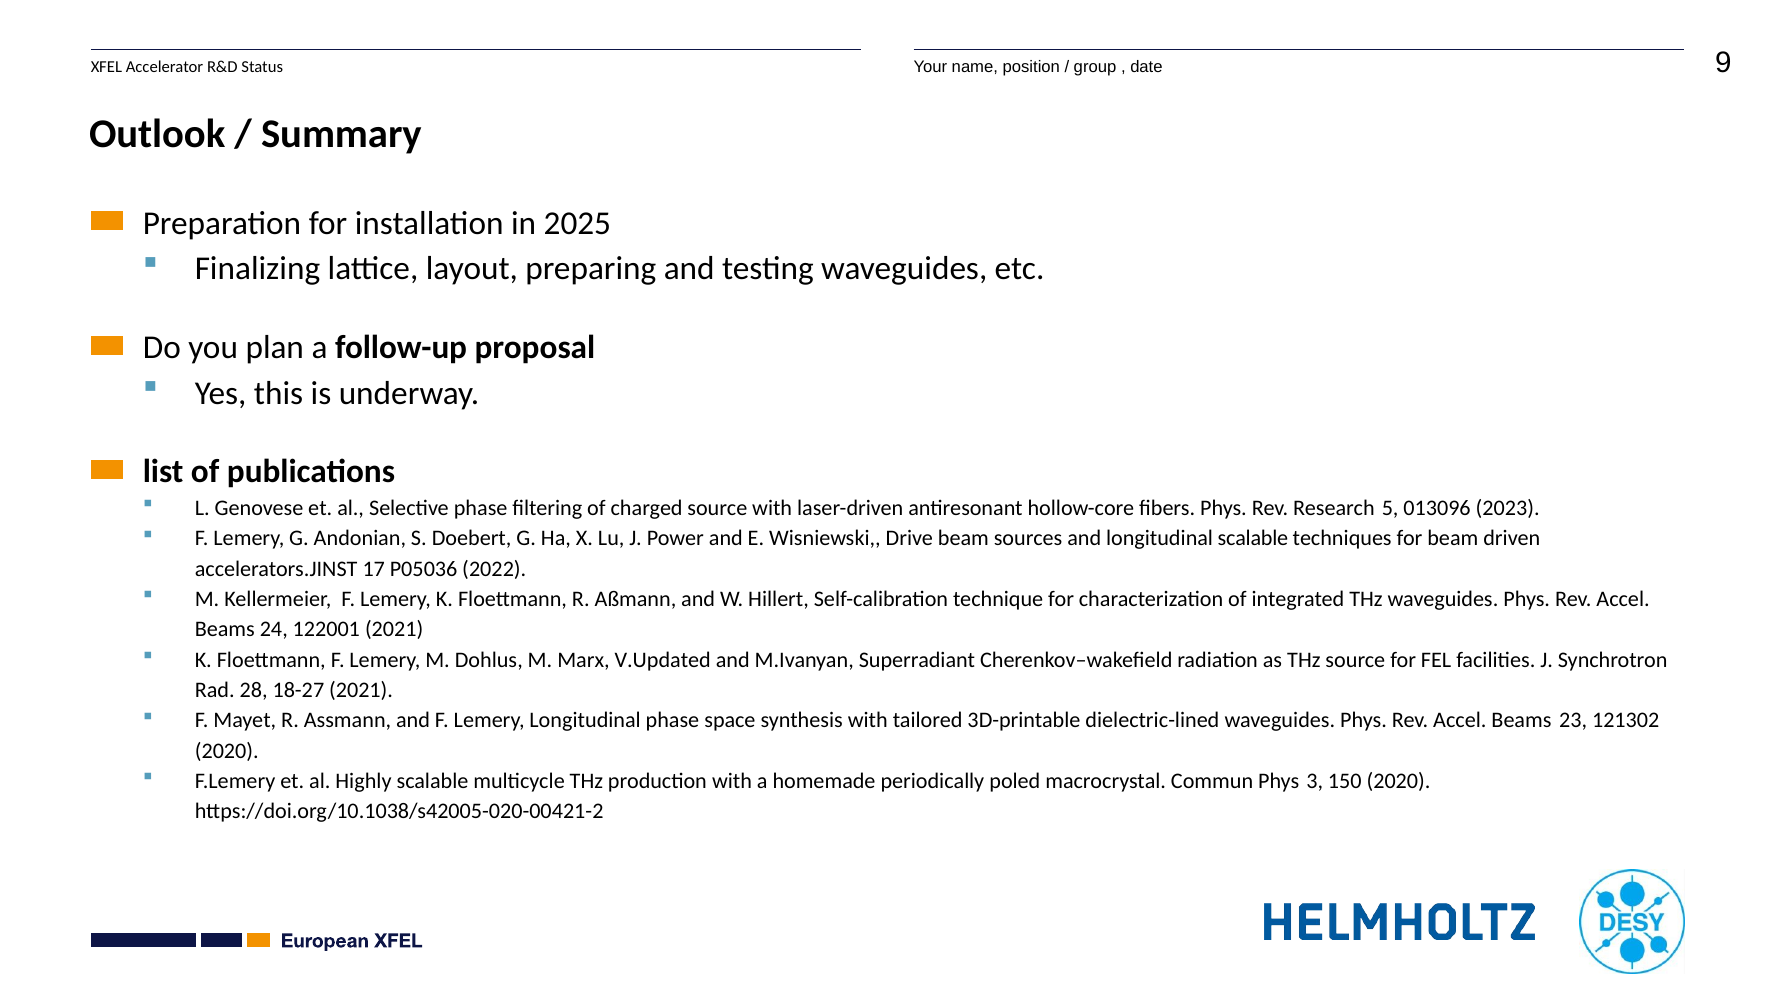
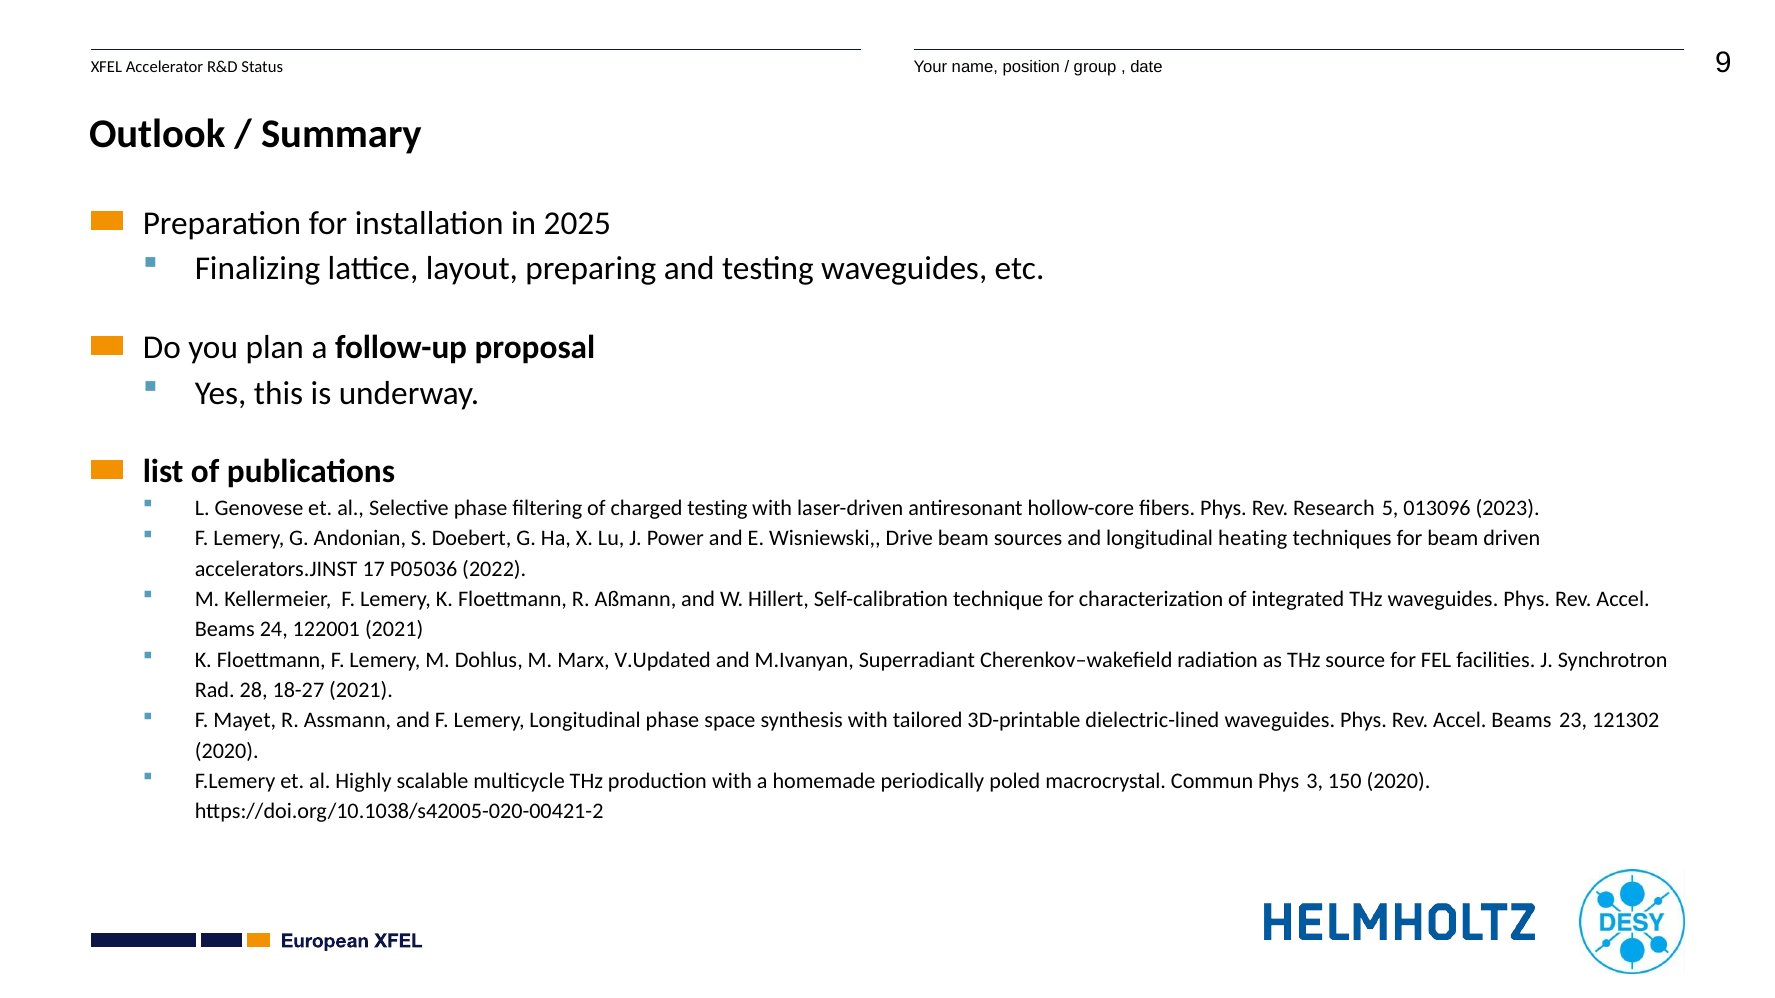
charged source: source -> testing (717, 508)
longitudinal scalable: scalable -> heating (1253, 539)
